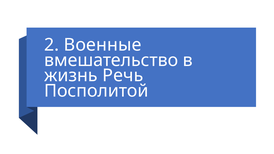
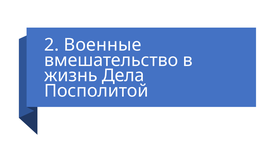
Речь: Речь -> Дела (123, 76)
